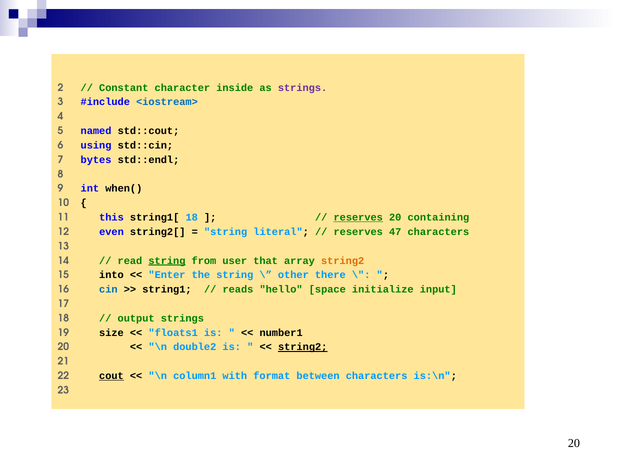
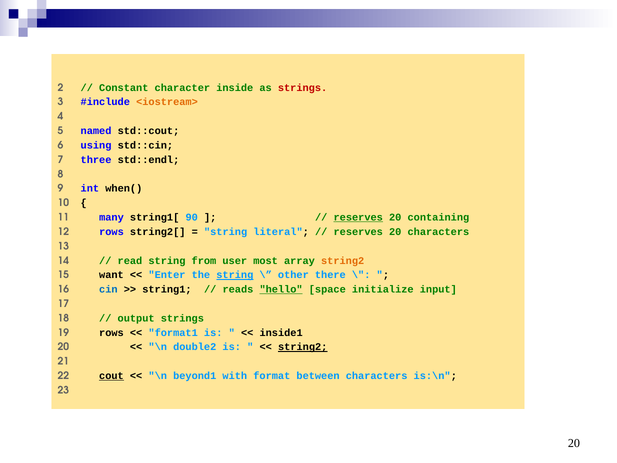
strings colour: purple -> red (303, 88)
<iostream> colour: blue -> orange (167, 102)
bytes: bytes -> three (96, 160)
this: this -> many (111, 217)
string1[ 18: 18 -> 90 (192, 217)
12 even: even -> rows (111, 232)
47: 47 -> 20 (395, 232)
string underline: present -> none (167, 260)
that: that -> most (266, 260)
into: into -> want (111, 275)
string underline: none -> present (235, 275)
hello underline: none -> present (281, 289)
19 size: size -> rows (111, 333)
floats1: floats1 -> format1 (173, 333)
number1: number1 -> inside1 (281, 333)
column1: column1 -> beyond1 (195, 376)
